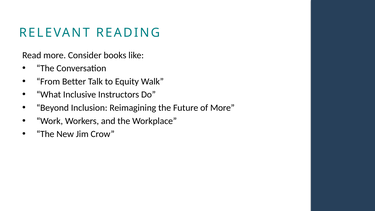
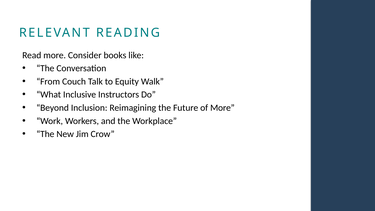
Better: Better -> Couch (74, 82)
